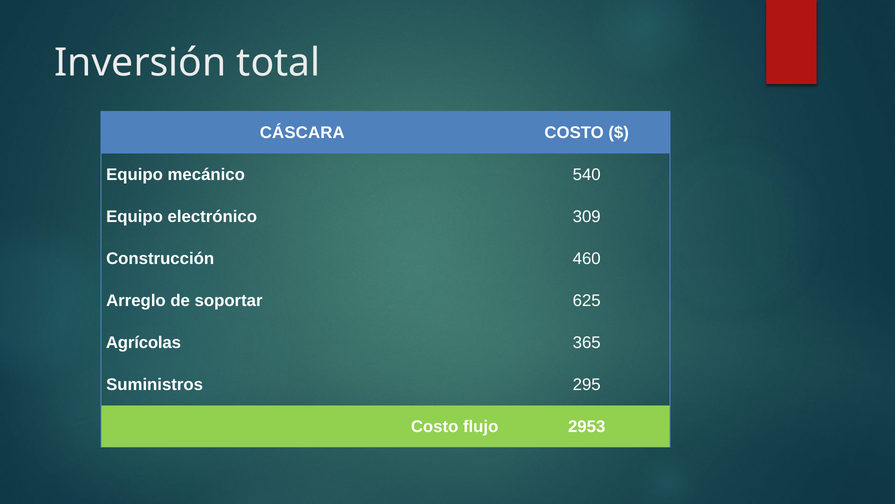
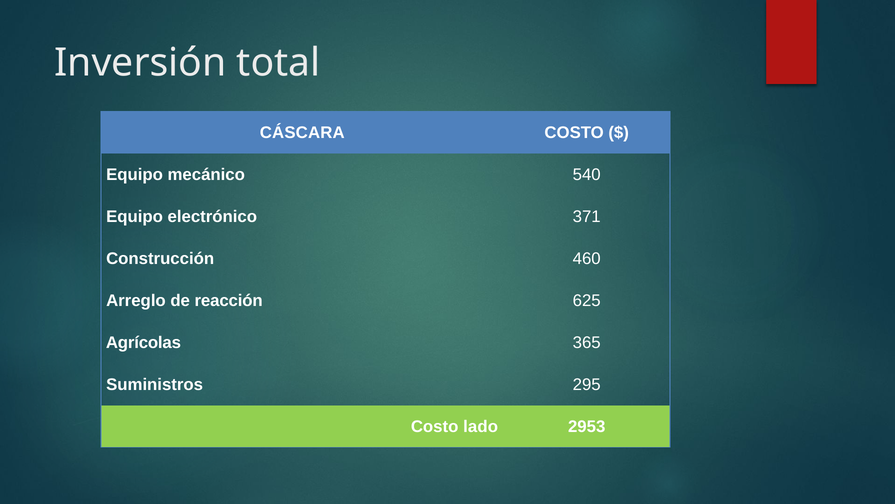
309: 309 -> 371 (587, 216)
soportar: soportar -> reacción (229, 300)
flujo: flujo -> lado (481, 426)
